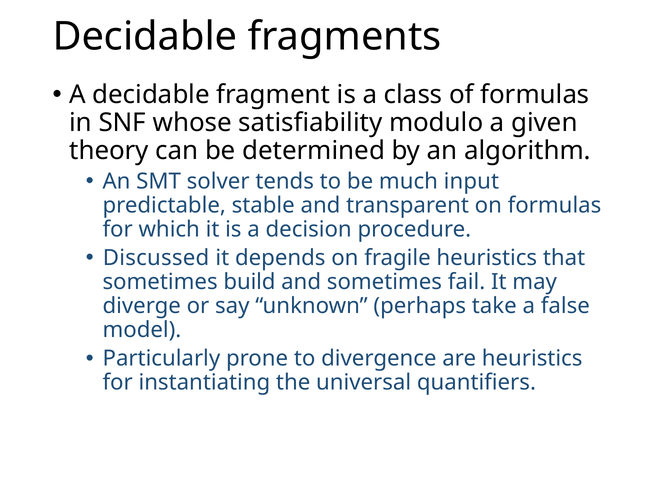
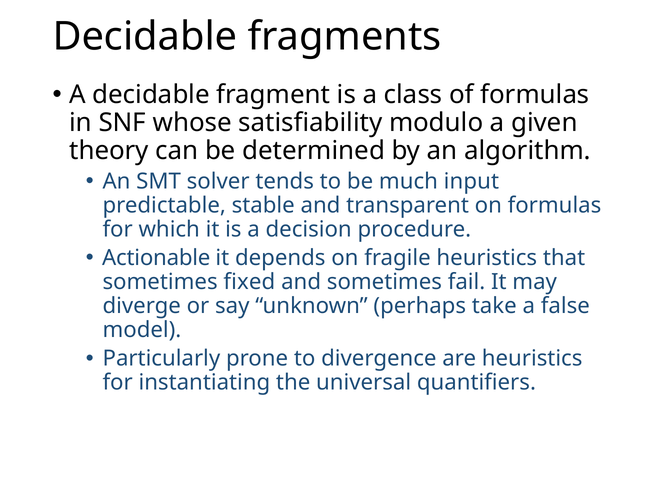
Discussed: Discussed -> Actionable (156, 258)
build: build -> fixed (249, 282)
